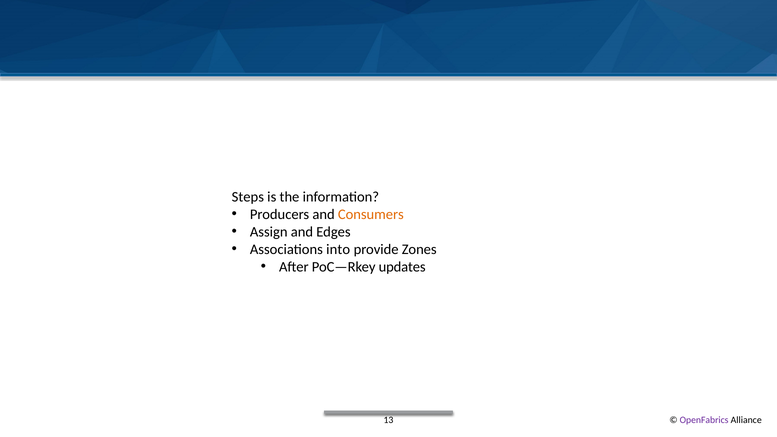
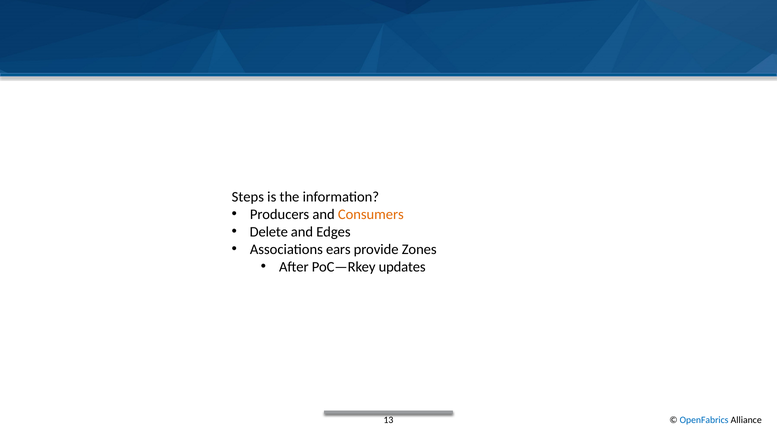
Assign: Assign -> Delete (269, 232)
into: into -> ears (338, 249)
OpenFabrics colour: purple -> blue (704, 420)
